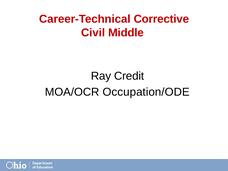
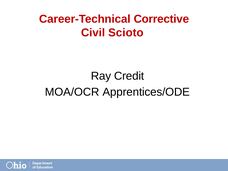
Middle: Middle -> Scioto (126, 33)
Occupation/ODE: Occupation/ODE -> Apprentices/ODE (146, 92)
